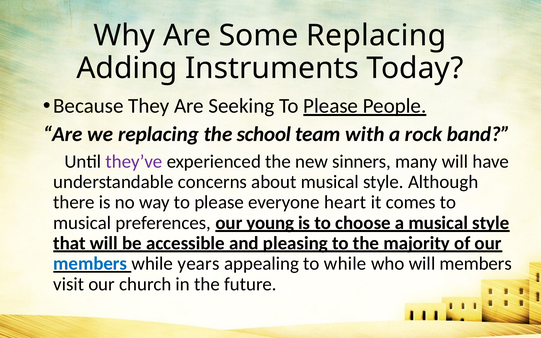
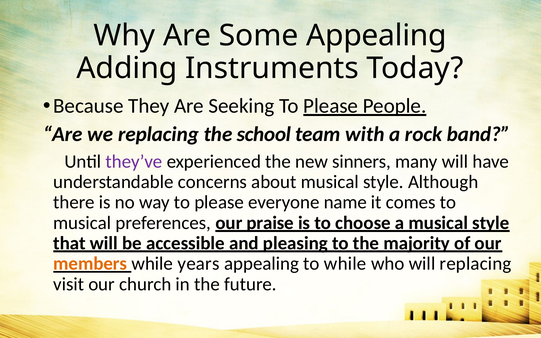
Some Replacing: Replacing -> Appealing (376, 36)
heart: heart -> name (345, 202)
young: young -> praise (270, 223)
members colour: blue -> orange (90, 264)
will members: members -> replacing (476, 264)
